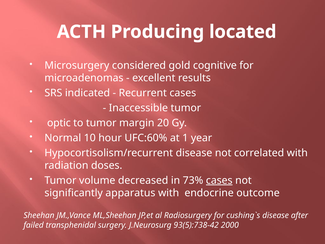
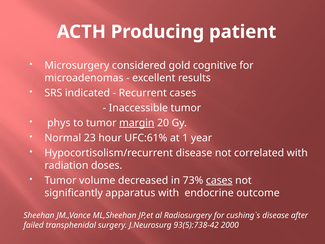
located: located -> patient (243, 32)
optic: optic -> phys (59, 123)
margin underline: none -> present (137, 123)
10: 10 -> 23 (90, 138)
UFC:60%: UFC:60% -> UFC:61% (146, 138)
